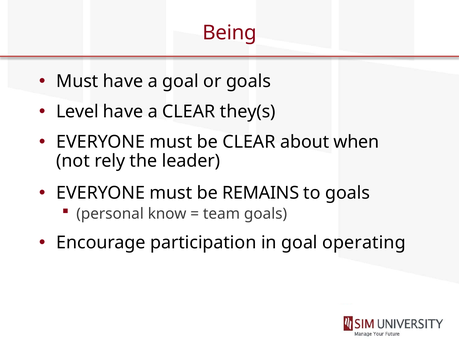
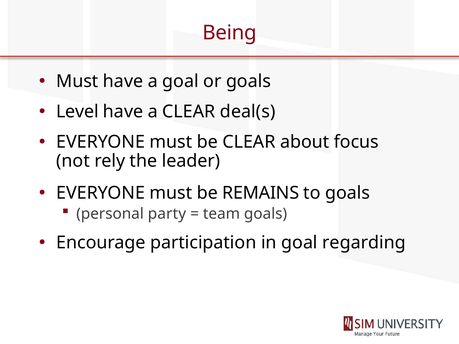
they(s: they(s -> deal(s (248, 112)
when: when -> focus (356, 142)
know: know -> party (167, 214)
operating: operating -> regarding (364, 243)
